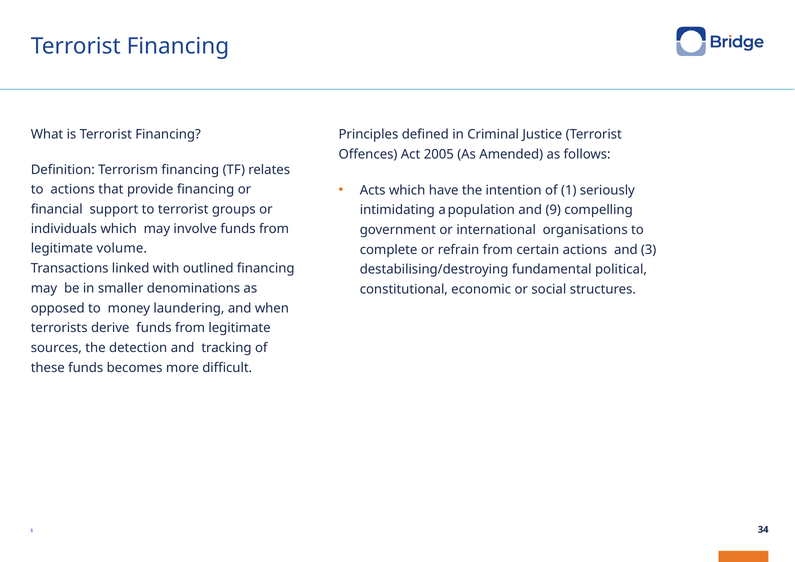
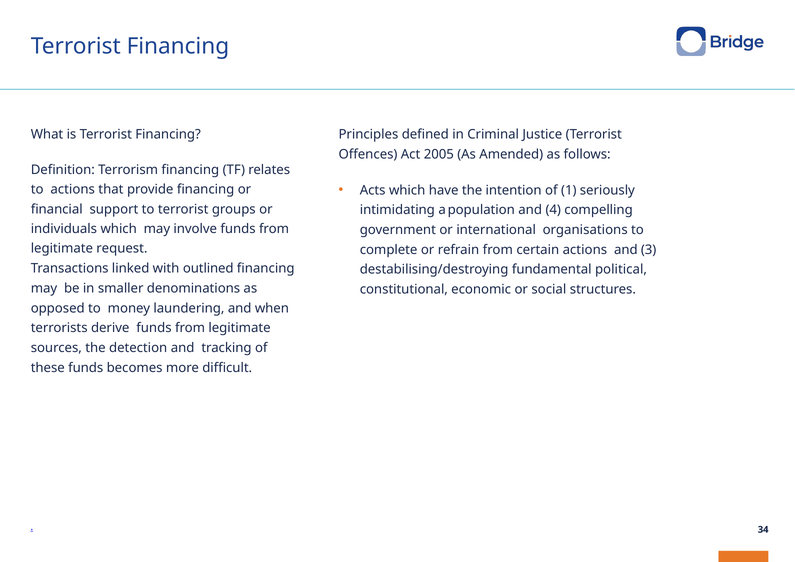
9: 9 -> 4 (553, 210)
volume: volume -> request (122, 248)
